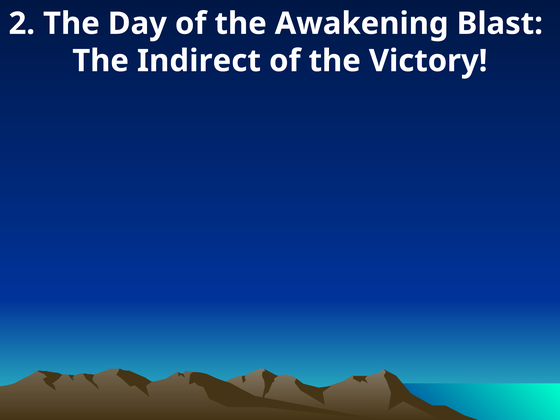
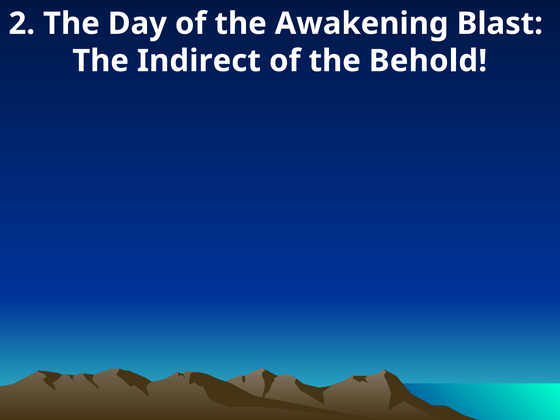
Victory: Victory -> Behold (428, 61)
